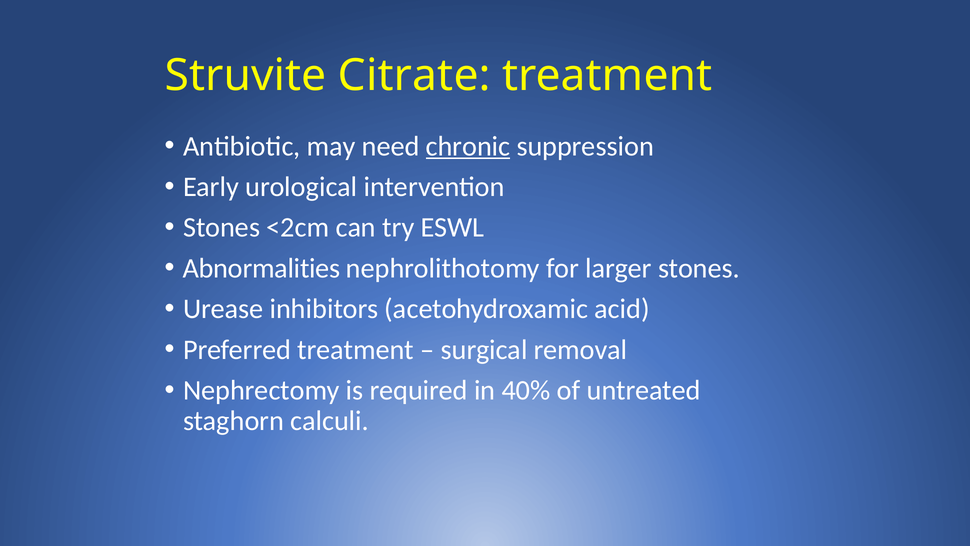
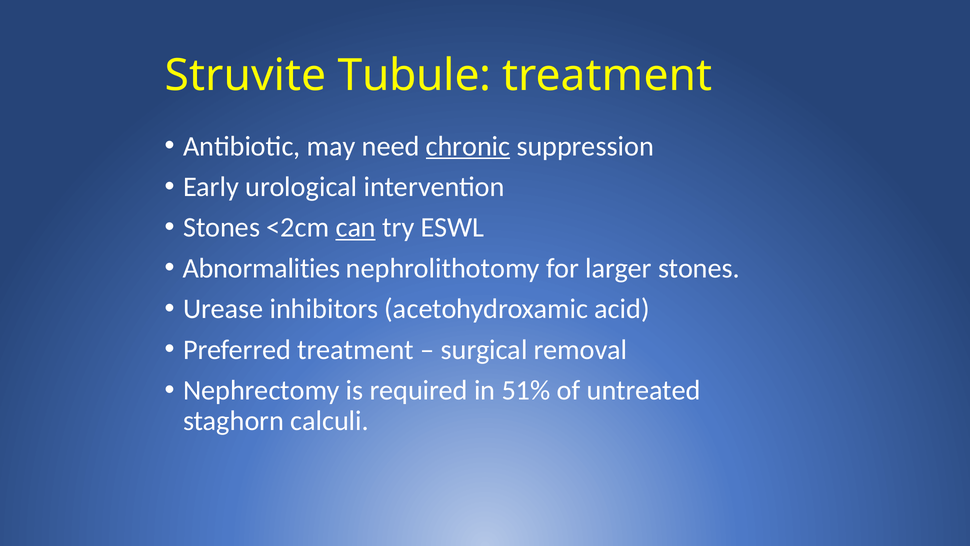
Citrate: Citrate -> Tubule (414, 75)
can underline: none -> present (356, 227)
40%: 40% -> 51% (526, 390)
